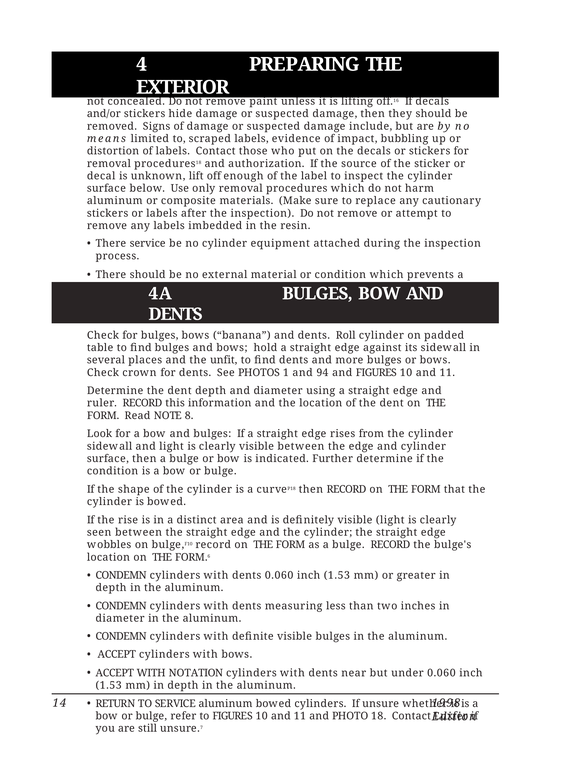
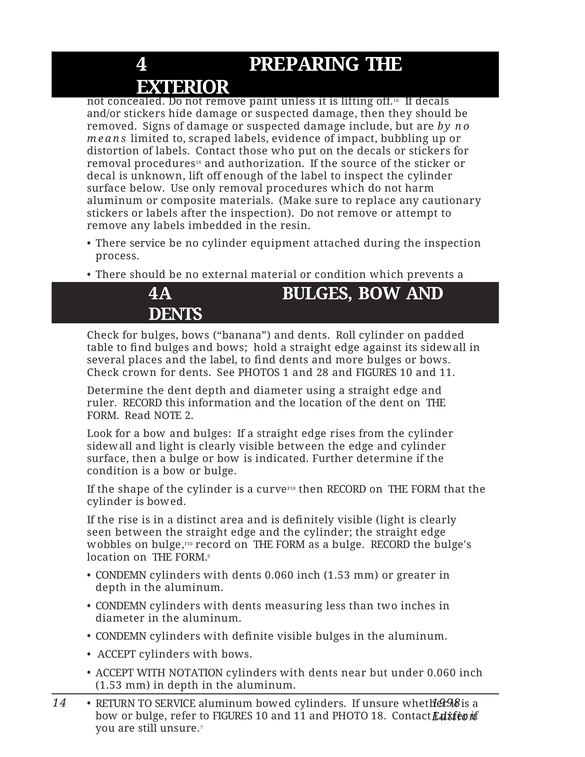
and the unfit: unfit -> label (224, 360)
94: 94 -> 28 (322, 373)
8: 8 -> 2 (189, 416)
